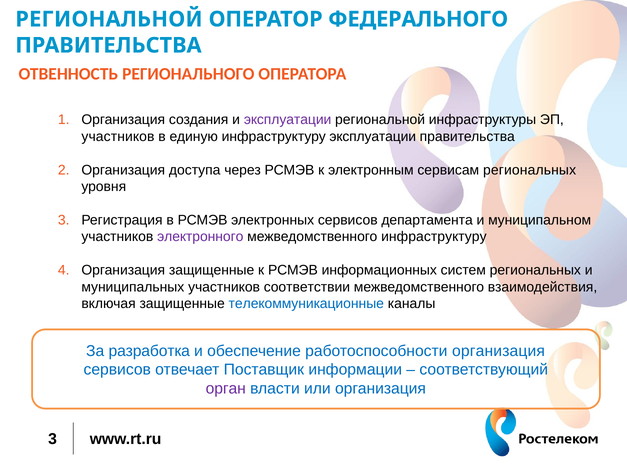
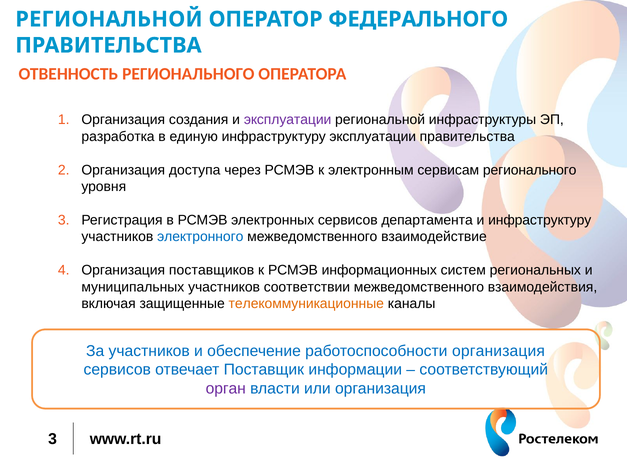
участников: участников -> разработка (118, 136)
сервисам региональных: региональных -> регионального (530, 170)
и муниципальном: муниципальном -> инфраструктуру (540, 220)
электронного colour: purple -> blue (200, 237)
межведомственного инфраструктуру: инфраструктуру -> взаимодействие (434, 237)
Организация защищенные: защищенные -> поставщиков (212, 270)
телекоммуникационные colour: blue -> orange (306, 303)
За разработка: разработка -> участников (149, 350)
